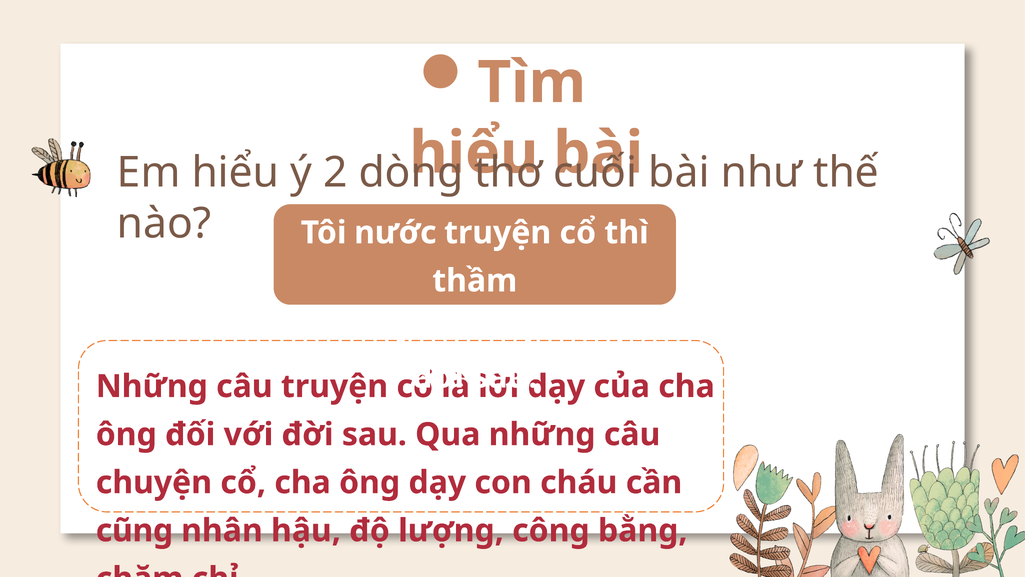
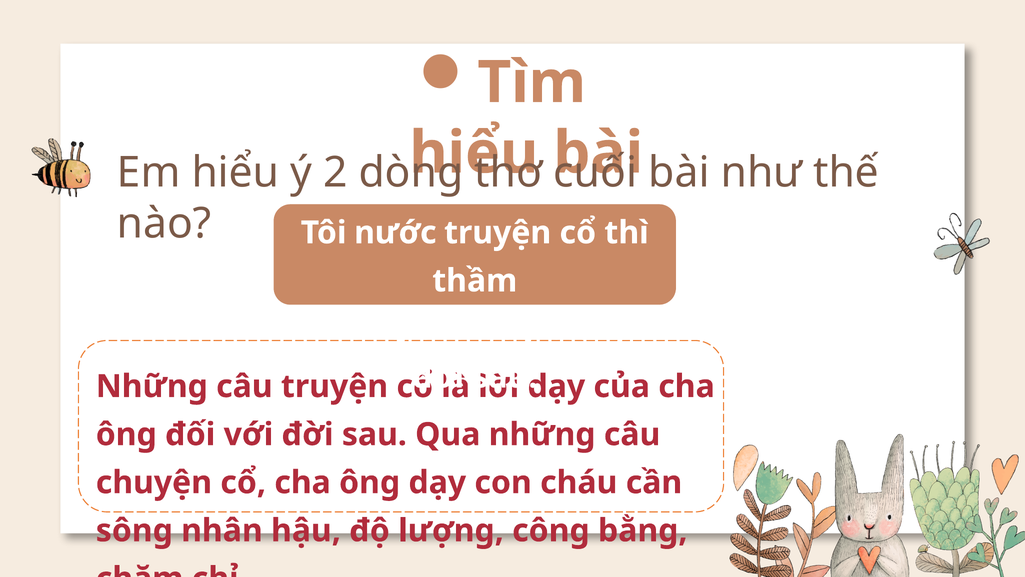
cũng: cũng -> sông (134, 530)
